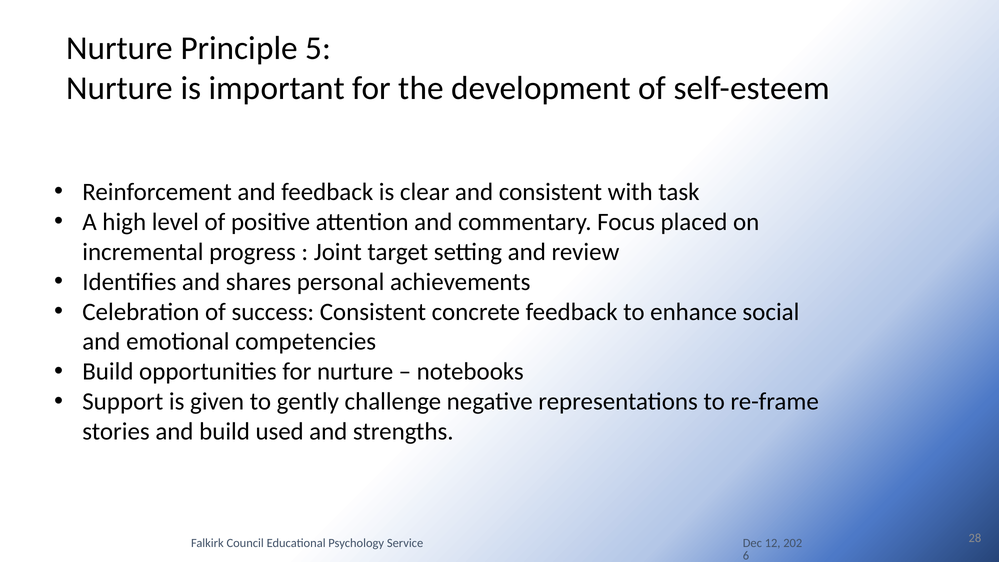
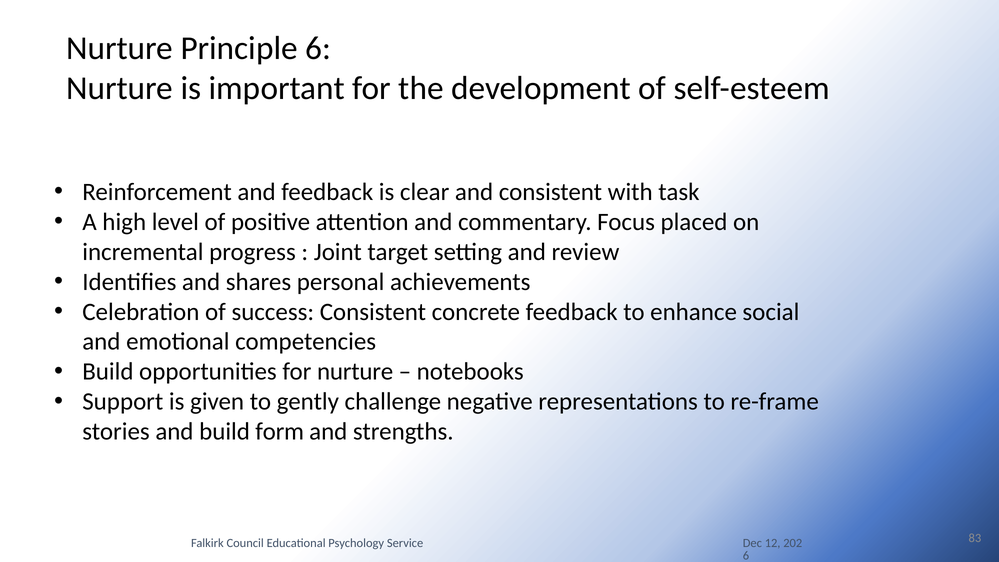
Principle 5: 5 -> 6 (318, 48)
used: used -> form (280, 432)
28: 28 -> 83 (975, 538)
